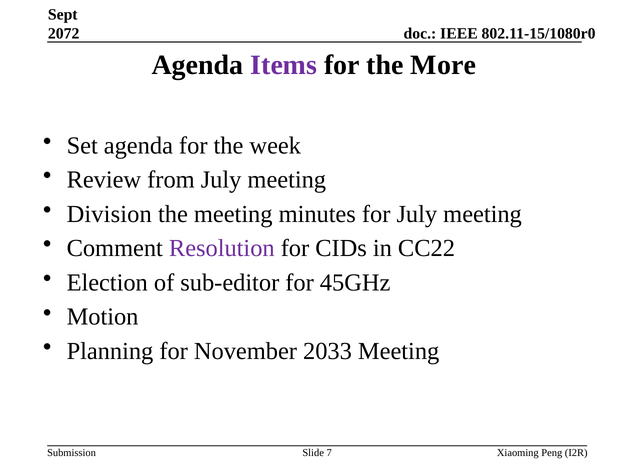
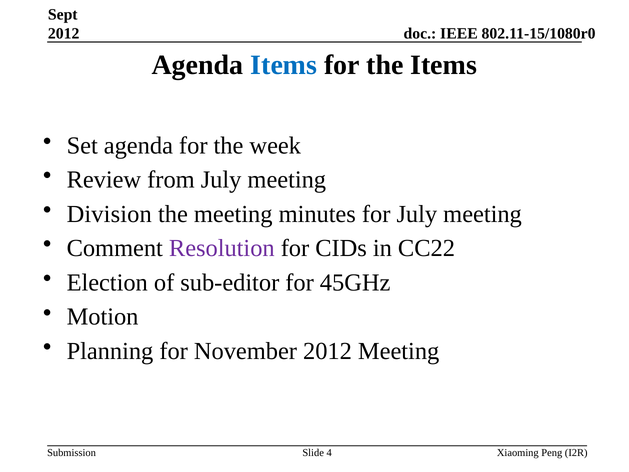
2072: 2072 -> 2012 (64, 34)
Items colour: purple -> blue (284, 65)
the More: More -> Items (444, 65)
November 2033: 2033 -> 2012 (327, 351)
7: 7 -> 4 (329, 452)
